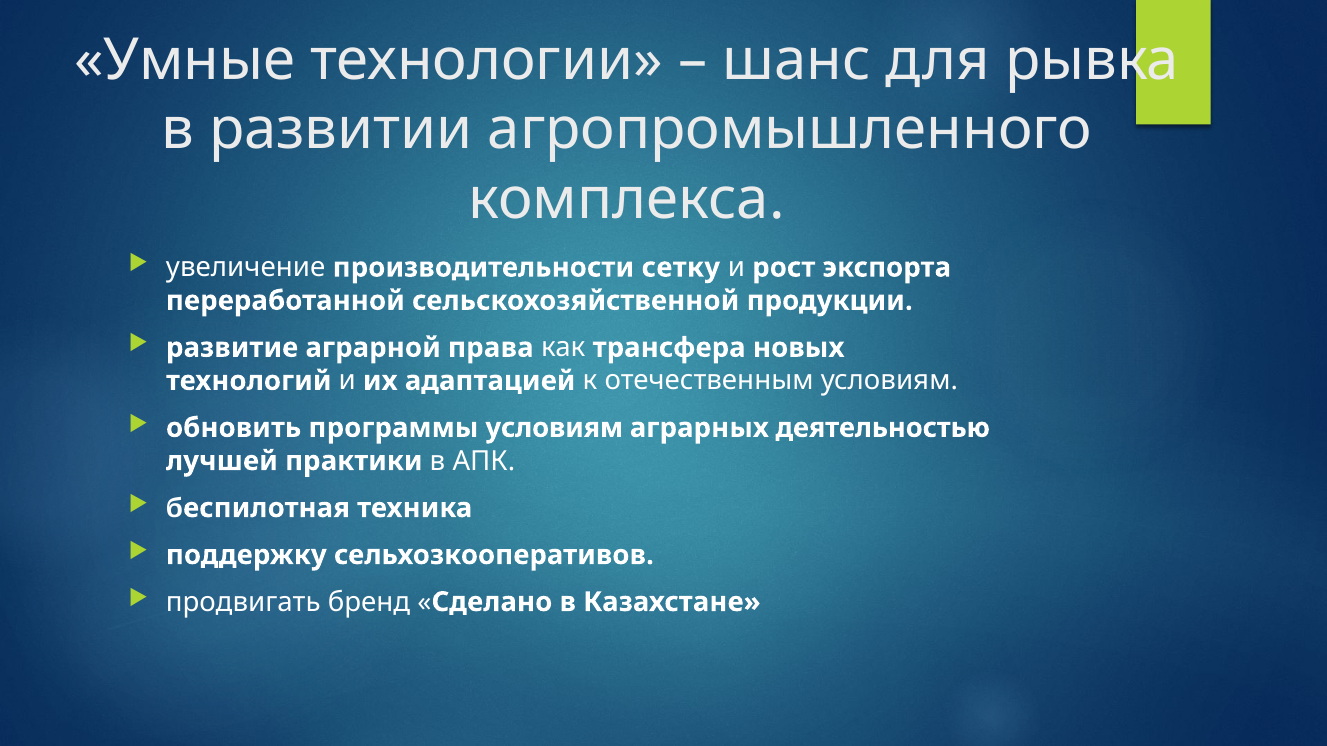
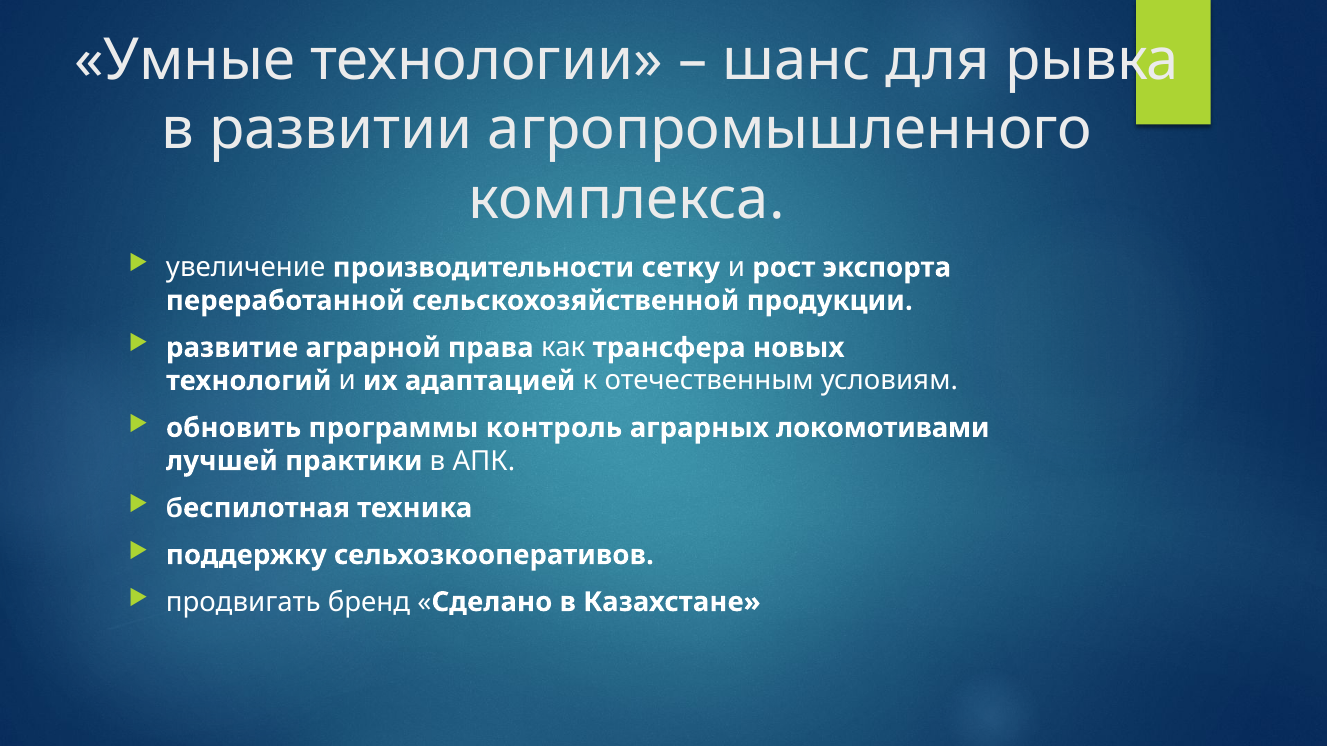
программы условиям: условиям -> контроль (554, 428)
деятельностью: деятельностью -> локомотивами (883, 428)
